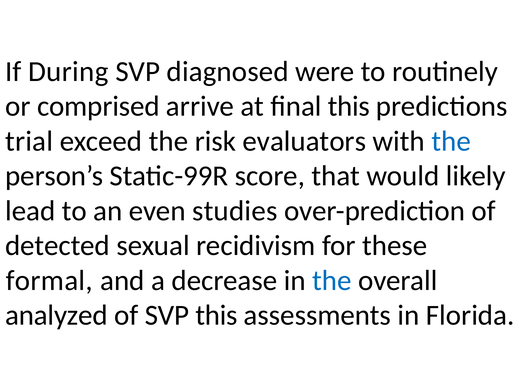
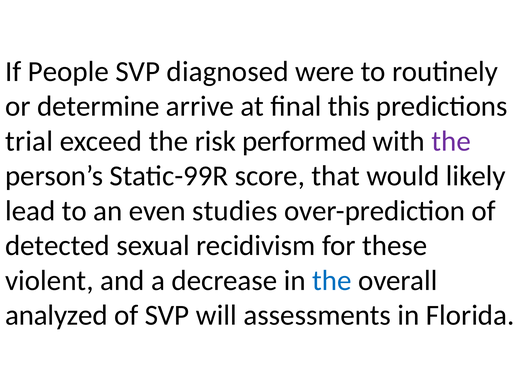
During: During -> People (68, 72)
comprised: comprised -> determine (98, 106)
evaluators: evaluators -> performed (304, 141)
the colour: blue -> purple (451, 141)
formal: formal -> violent (49, 281)
SVP this: this -> will (216, 316)
